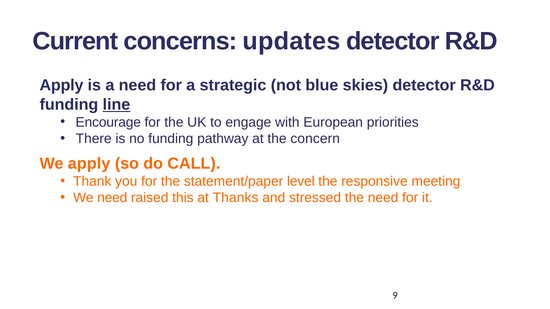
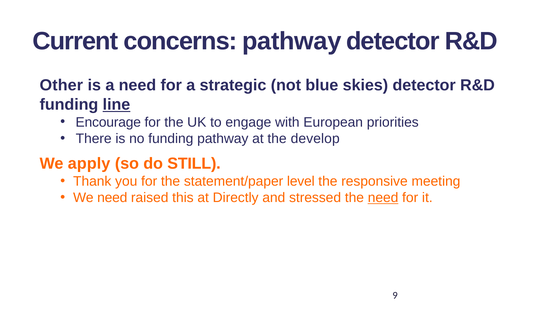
concerns updates: updates -> pathway (292, 41)
Apply: Apply -> Other (61, 85)
concern: concern -> develop (315, 139)
CALL: CALL -> STILL (194, 164)
Thanks: Thanks -> Directly (236, 198)
need underline: none -> present (383, 198)
